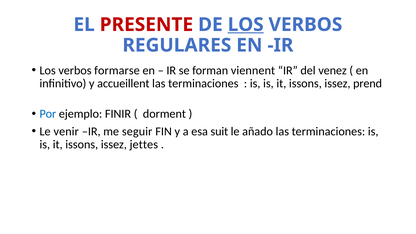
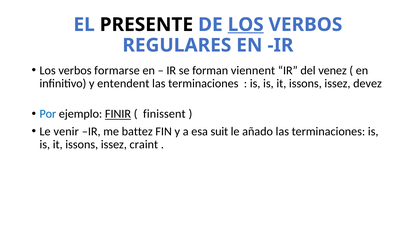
PRESENTE colour: red -> black (146, 25)
accueillent: accueillent -> entendent (123, 83)
prend: prend -> devez (368, 83)
FINIR underline: none -> present (118, 114)
dorment: dorment -> finissent (164, 114)
seguir: seguir -> battez (137, 131)
jettes: jettes -> craint (144, 145)
